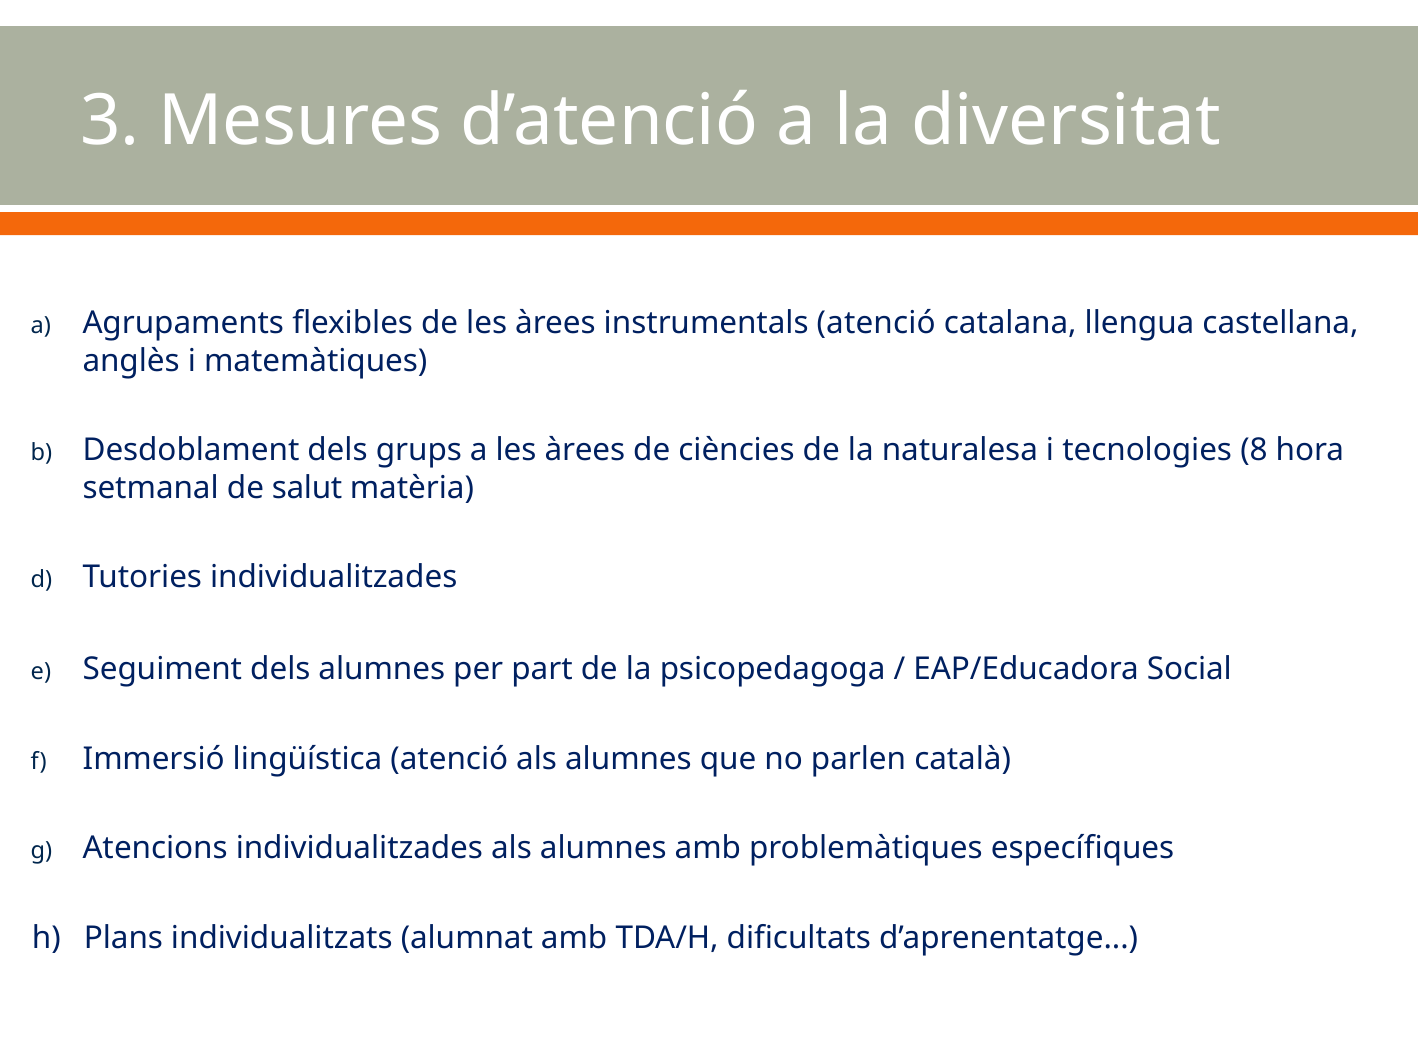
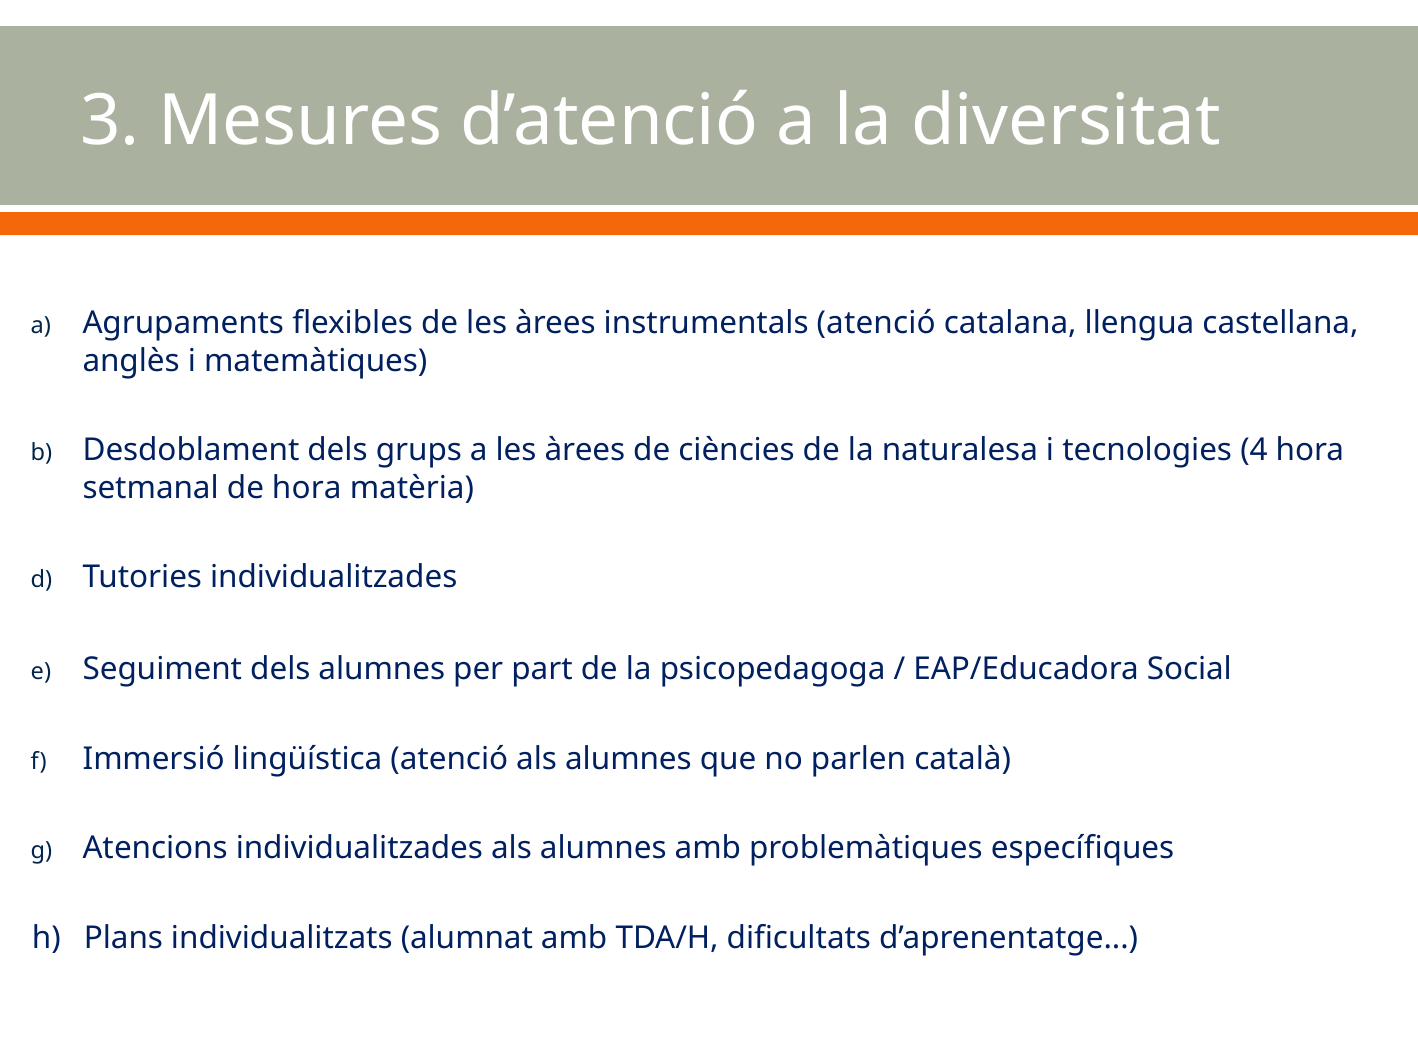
8: 8 -> 4 (1254, 451)
de salut: salut -> hora (307, 488)
